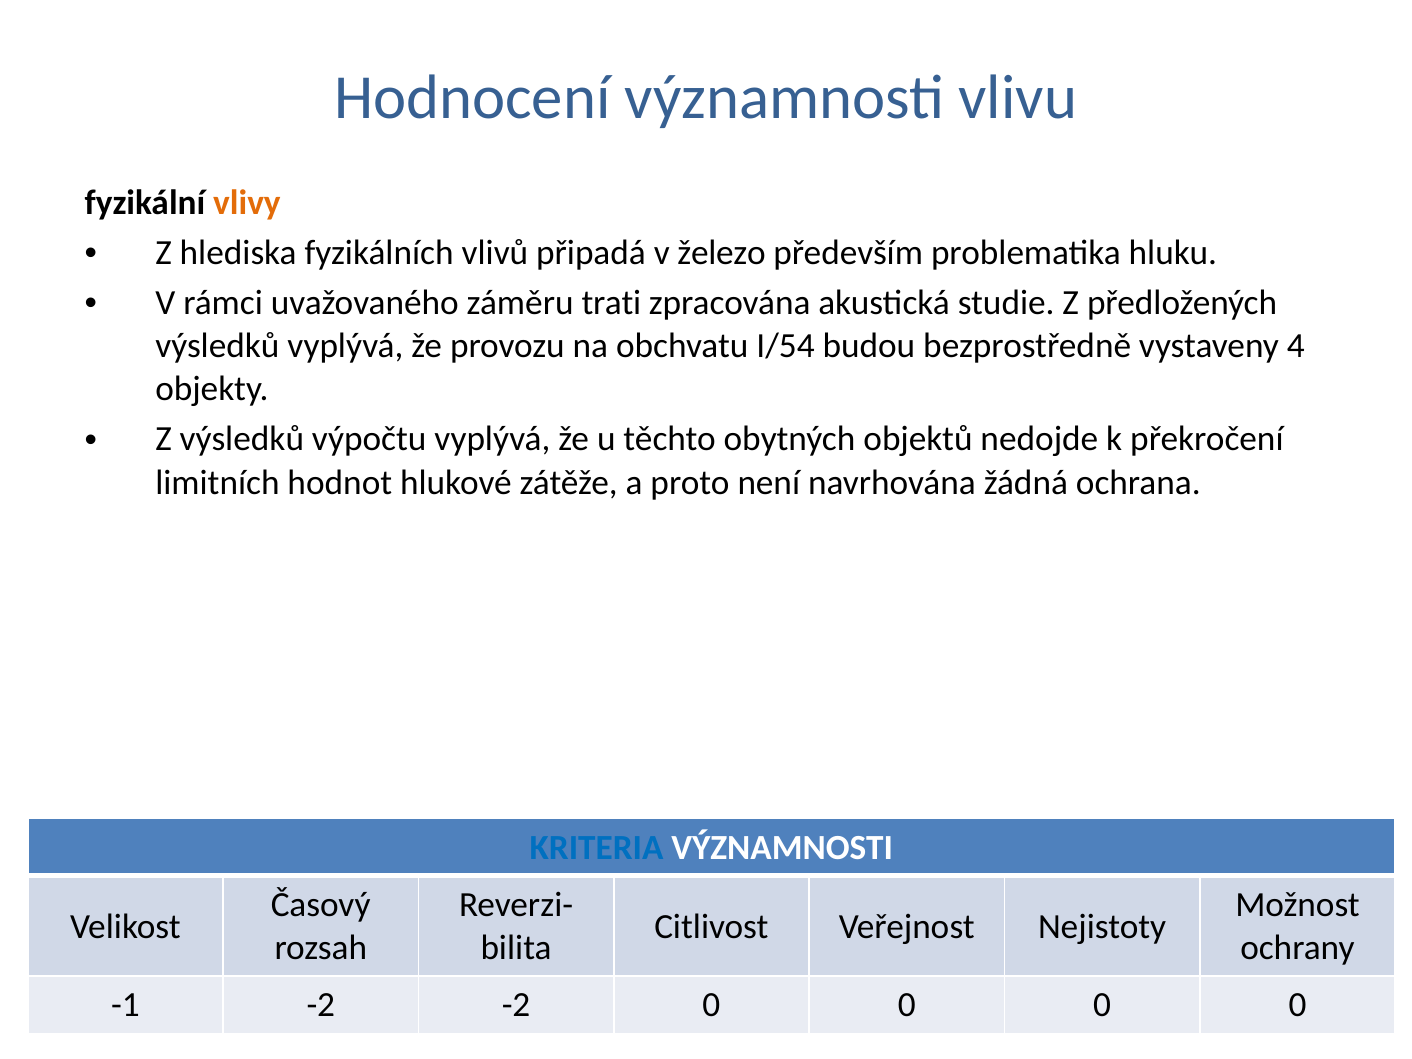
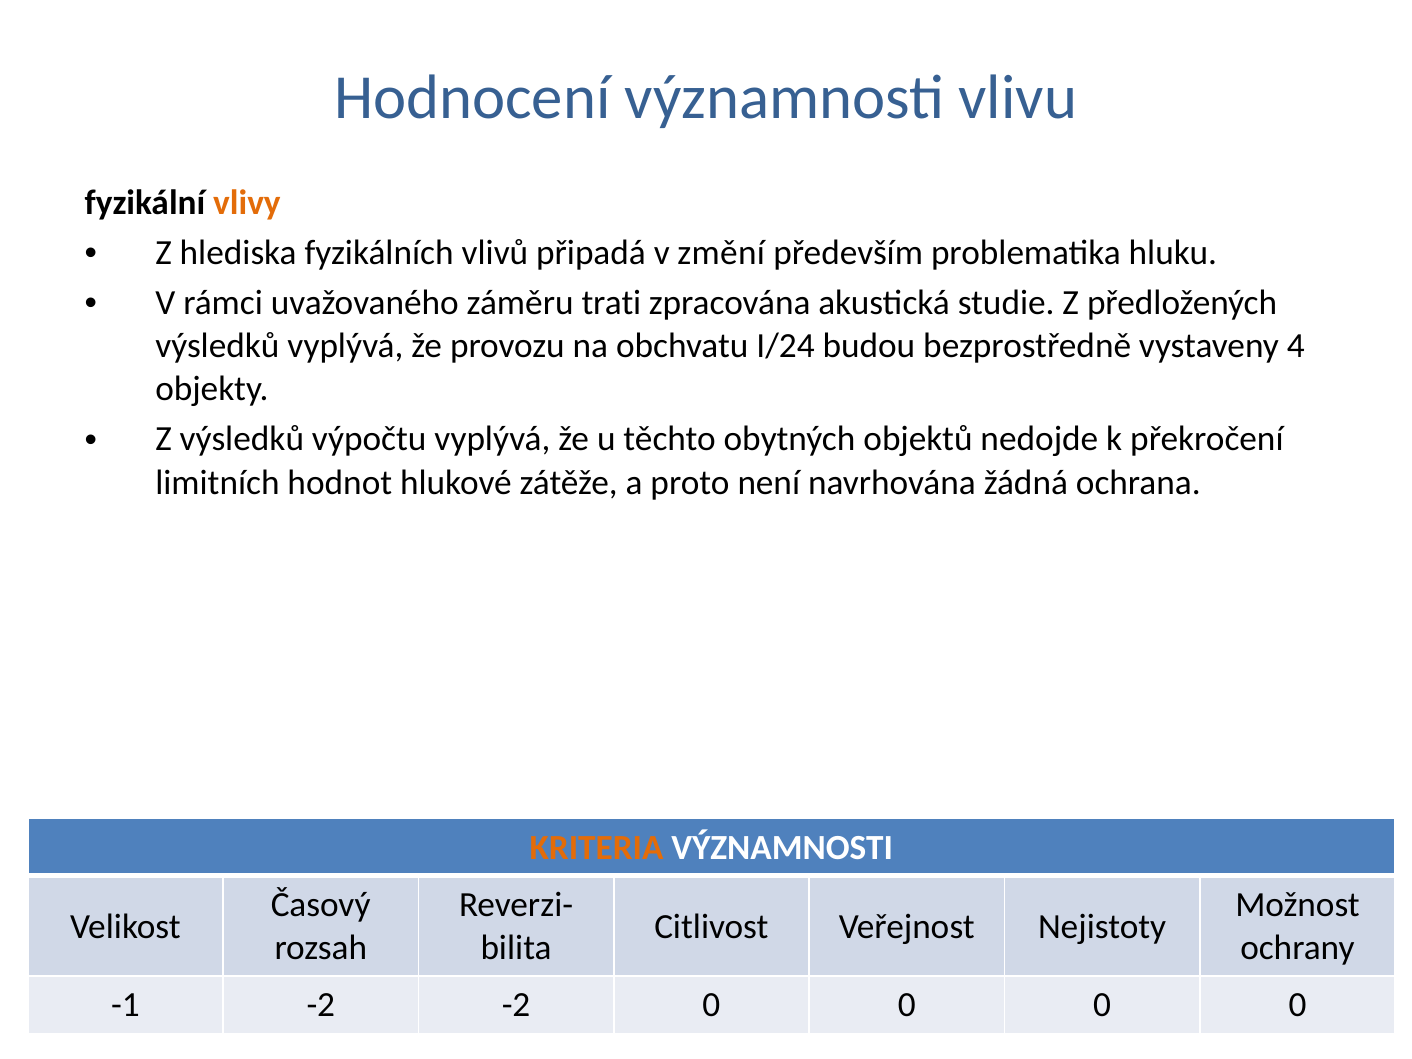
železo: železo -> změní (721, 253)
I/54: I/54 -> I/24 (786, 346)
KRITERIA colour: blue -> orange (597, 848)
